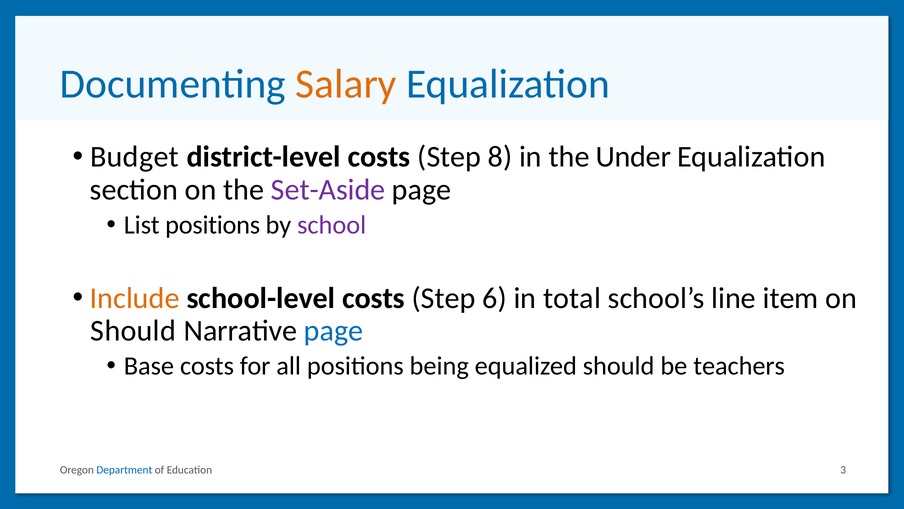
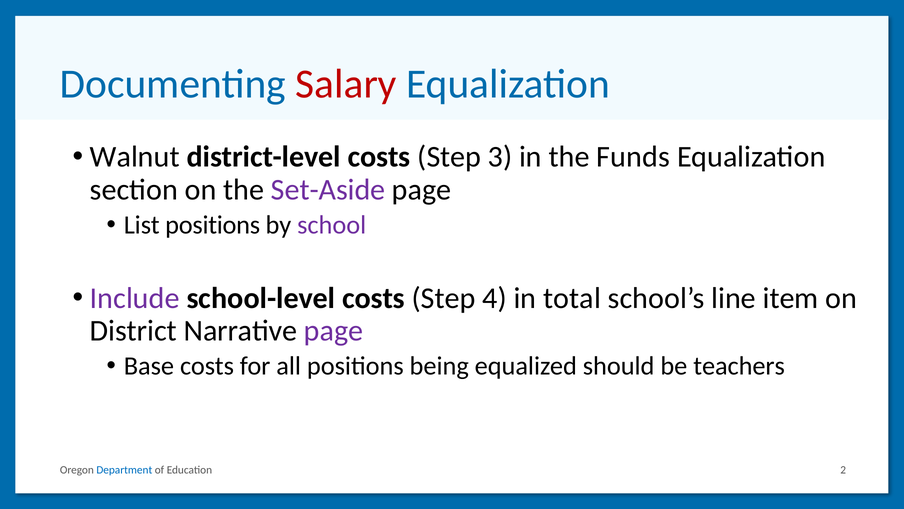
Salary colour: orange -> red (346, 84)
Budget: Budget -> Walnut (135, 157)
8: 8 -> 3 (500, 157)
Under: Under -> Funds (633, 157)
Include colour: orange -> purple (135, 298)
6: 6 -> 4 (494, 298)
Should: Should -> District (133, 330)
page colour: blue -> purple (334, 330)
3: 3 -> 2 (843, 469)
